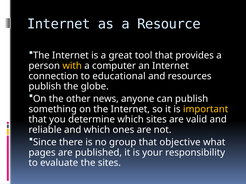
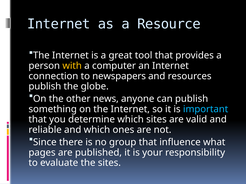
educational: educational -> newspapers (119, 76)
important colour: yellow -> light blue (206, 109)
objective: objective -> influence (180, 143)
